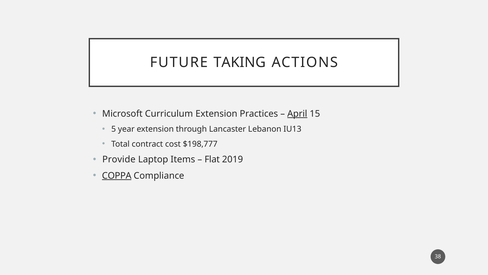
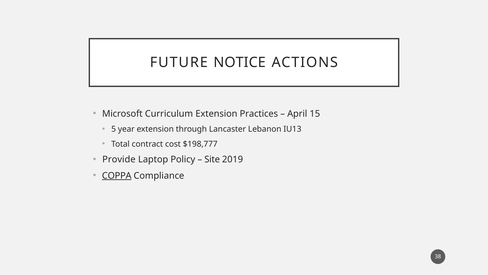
TAKING: TAKING -> NOTICE (240, 62)
April underline: present -> none (297, 114)
Items: Items -> Policy (183, 159)
Flat: Flat -> Site (212, 159)
